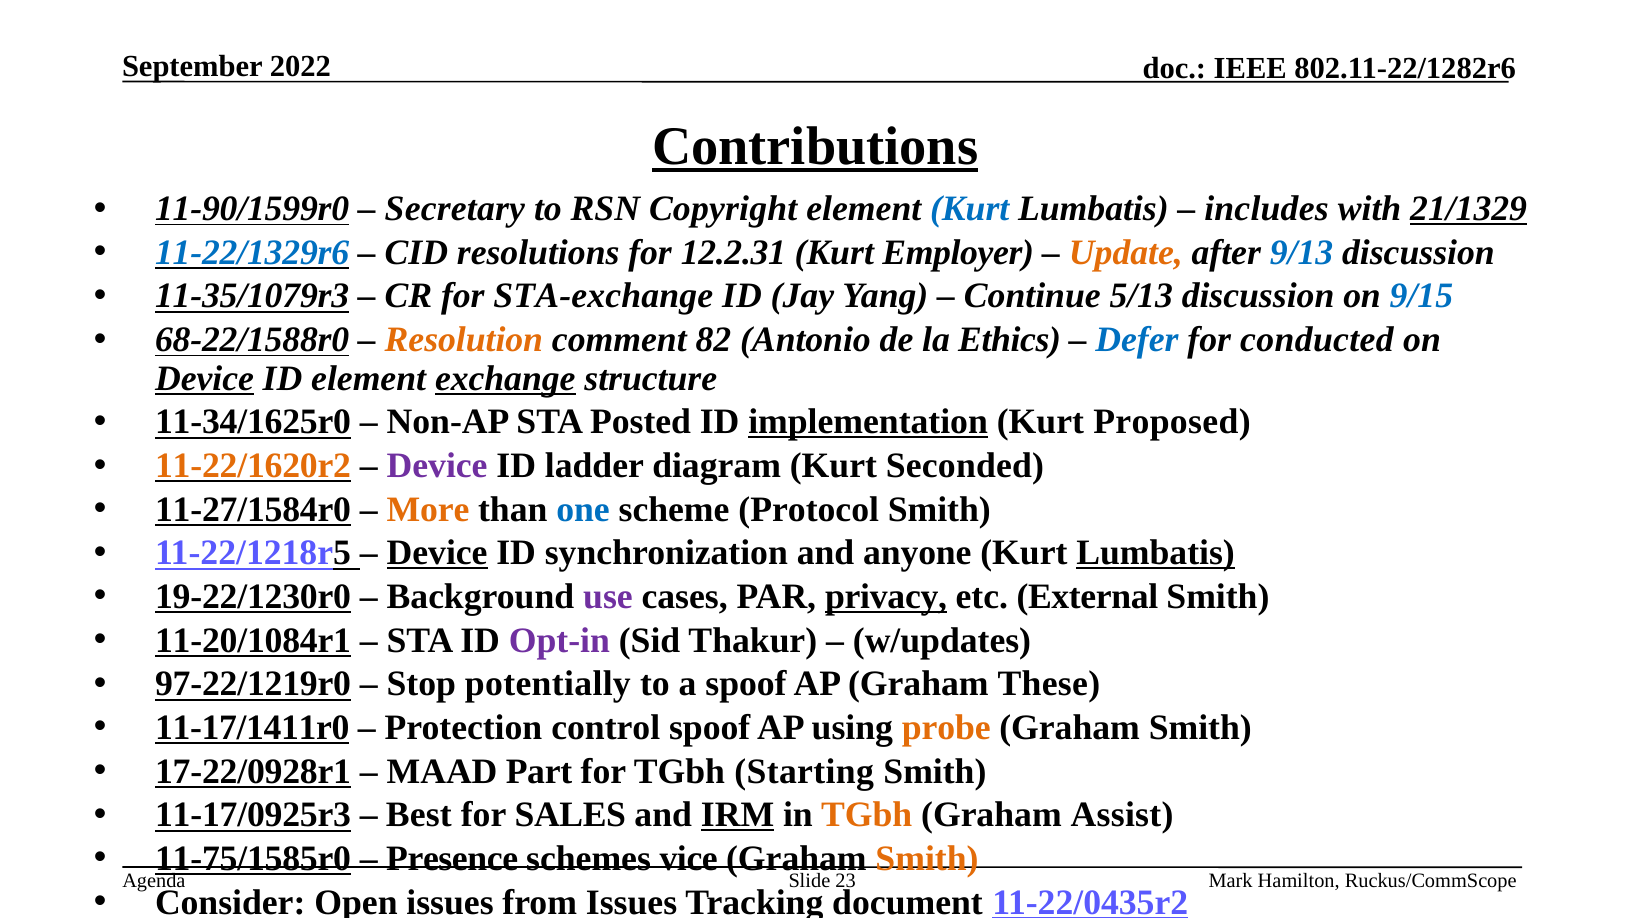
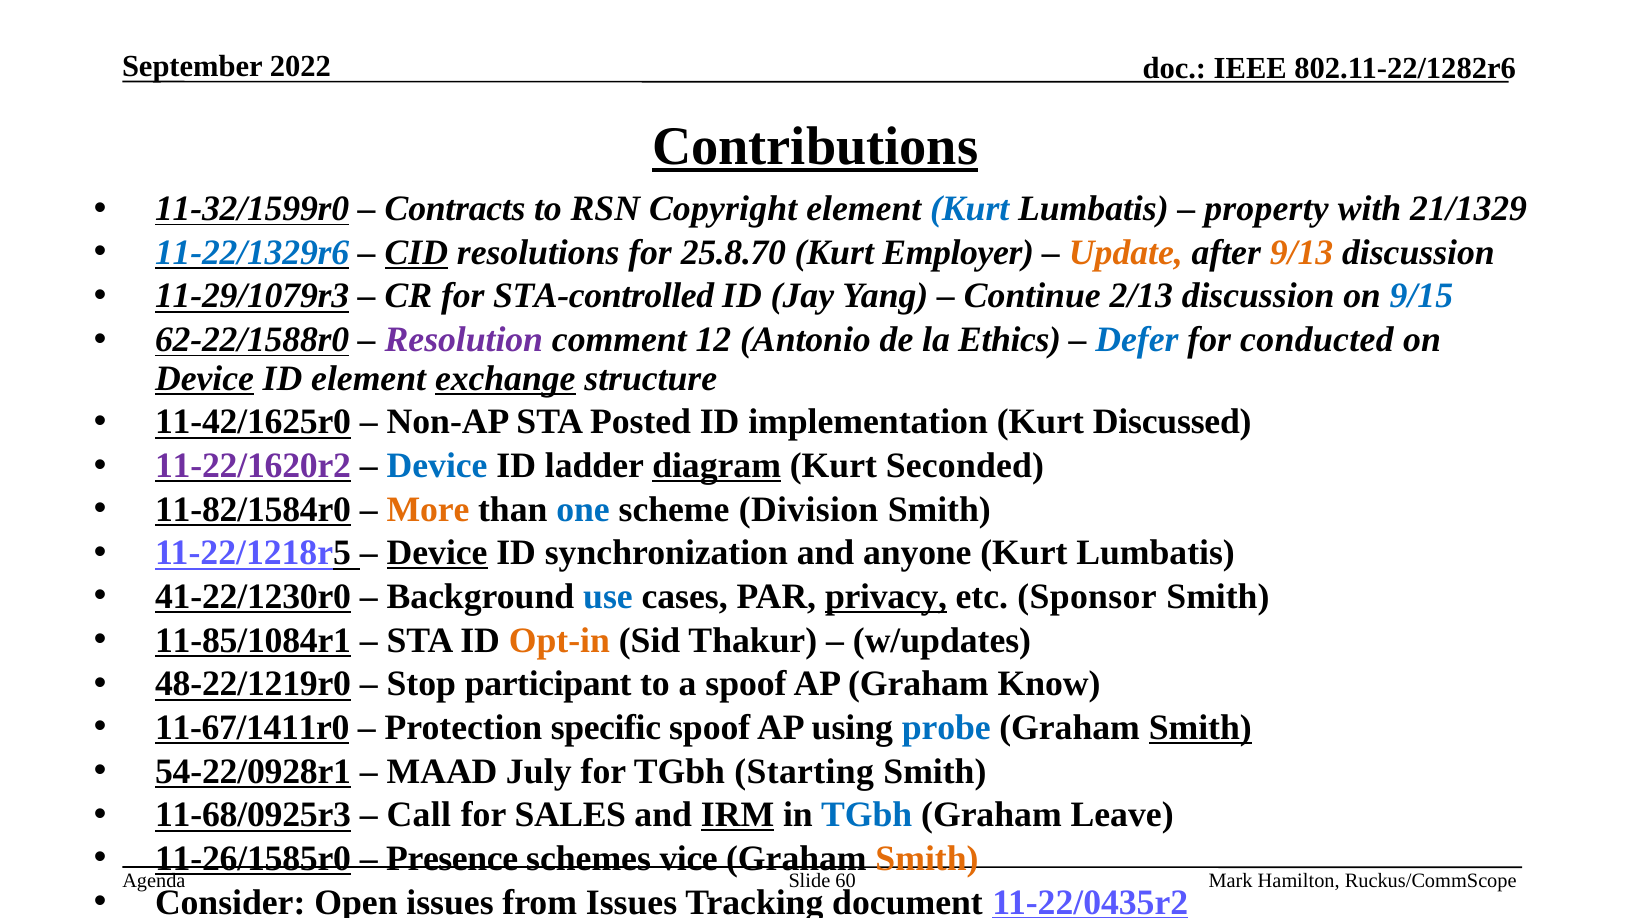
11-90/1599r0: 11-90/1599r0 -> 11-32/1599r0 (252, 209)
Secretary: Secretary -> Contracts (455, 209)
includes: includes -> property (1267, 209)
21/1329 underline: present -> none (1469, 209)
CID underline: none -> present (416, 252)
12.2.31: 12.2.31 -> 25.8.70 (733, 252)
9/13 colour: blue -> orange (1302, 252)
11-35/1079r3: 11-35/1079r3 -> 11-29/1079r3 (252, 296)
STA-exchange: STA-exchange -> STA-controlled (604, 296)
5/13: 5/13 -> 2/13 (1141, 296)
68-22/1588r0: 68-22/1588r0 -> 62-22/1588r0 (252, 340)
Resolution colour: orange -> purple (464, 340)
82: 82 -> 12 (713, 340)
11-34/1625r0: 11-34/1625r0 -> 11-42/1625r0 (253, 422)
implementation underline: present -> none (868, 422)
Proposed: Proposed -> Discussed (1172, 422)
11-22/1620r2 colour: orange -> purple (253, 465)
Device colour: purple -> blue (437, 465)
diagram underline: none -> present (717, 465)
11-27/1584r0: 11-27/1584r0 -> 11-82/1584r0 (253, 509)
Protocol: Protocol -> Division (809, 509)
Lumbatis underline: present -> none (1156, 553)
19-22/1230r0: 19-22/1230r0 -> 41-22/1230r0 (253, 596)
use colour: purple -> blue (608, 596)
External: External -> Sponsor (1087, 596)
11-20/1084r1: 11-20/1084r1 -> 11-85/1084r1 (253, 640)
Opt-in colour: purple -> orange (559, 640)
97-22/1219r0: 97-22/1219r0 -> 48-22/1219r0 (253, 684)
potentially: potentially -> participant (548, 684)
These: These -> Know (1049, 684)
11-17/1411r0: 11-17/1411r0 -> 11-67/1411r0 (252, 727)
control: control -> specific (606, 727)
probe colour: orange -> blue (946, 727)
Smith underline: none -> present (1200, 727)
17-22/0928r1: 17-22/0928r1 -> 54-22/0928r1 (253, 771)
Part: Part -> July (539, 771)
11-17/0925r3: 11-17/0925r3 -> 11-68/0925r3 (253, 814)
Best: Best -> Call (419, 814)
TGbh colour: orange -> blue (867, 814)
Assist: Assist -> Leave (1122, 814)
11-75/1585r0: 11-75/1585r0 -> 11-26/1585r0 (253, 858)
23: 23 -> 60 (846, 880)
